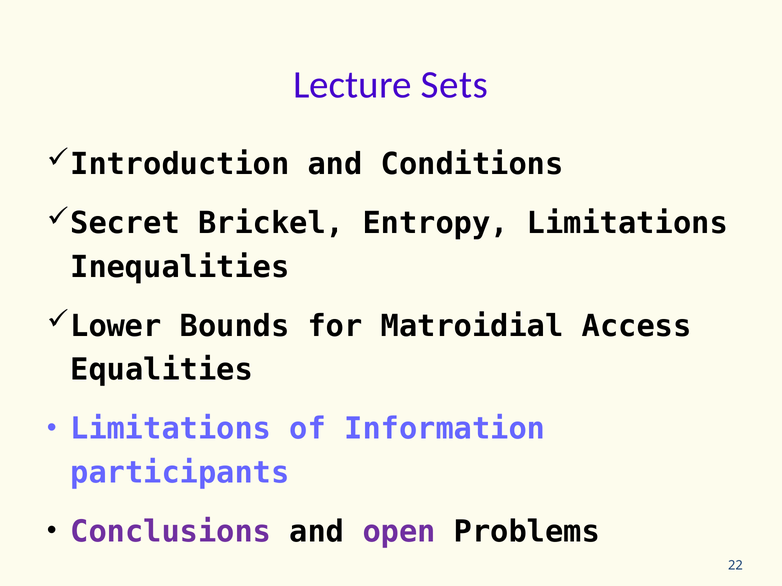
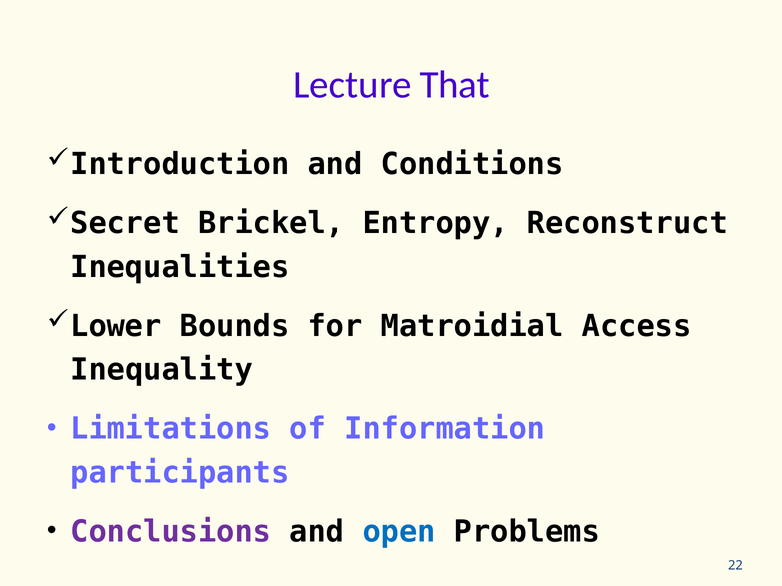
Sets: Sets -> That (455, 85)
Entropy Limitations: Limitations -> Reconstruct (627, 224)
Equalities: Equalities -> Inequality (162, 370)
open colour: purple -> blue (399, 532)
